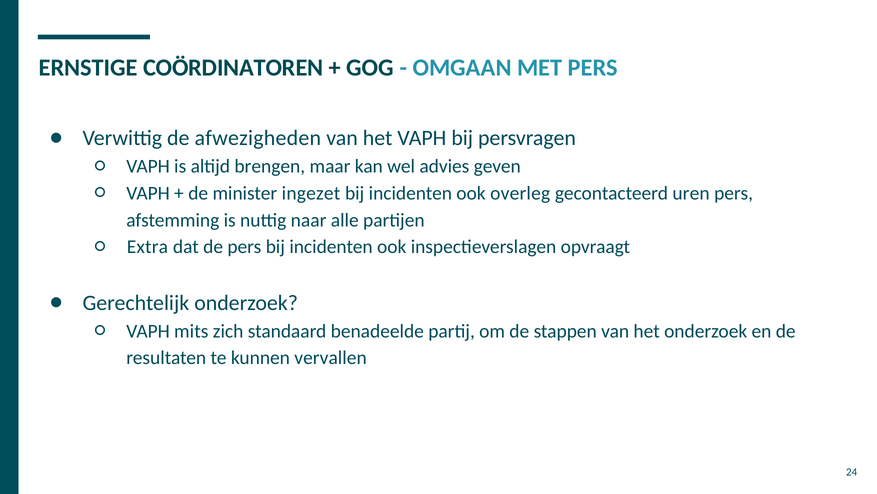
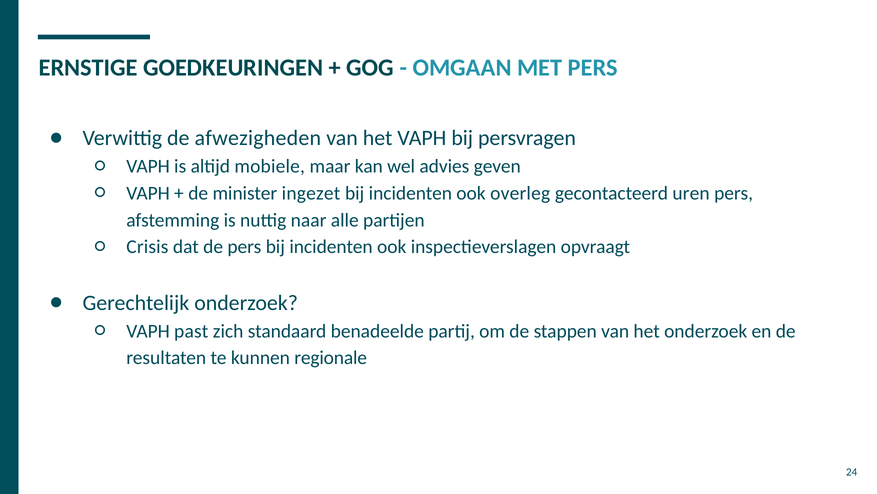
COÖRDINATOREN: COÖRDINATOREN -> GOEDKEURINGEN (233, 68)
brengen: brengen -> mobiele (270, 166)
Extra: Extra -> Crisis (147, 247)
mits: mits -> past (191, 331)
vervallen: vervallen -> regionale (331, 357)
